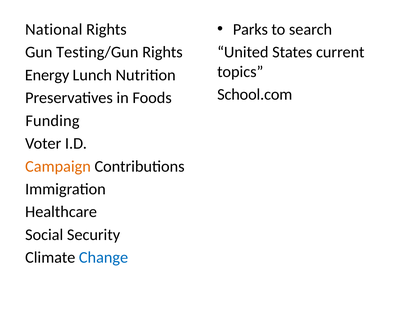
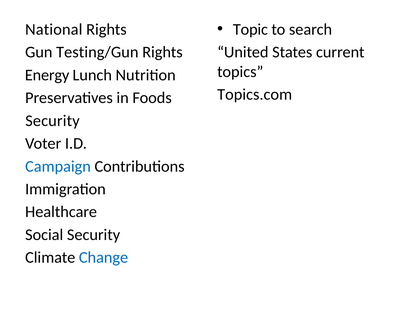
Parks: Parks -> Topic (250, 29)
School.com: School.com -> Topics.com (255, 95)
Funding: Funding -> Security (52, 121)
Campaign colour: orange -> blue (58, 166)
